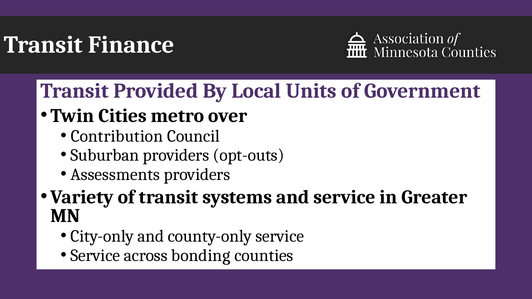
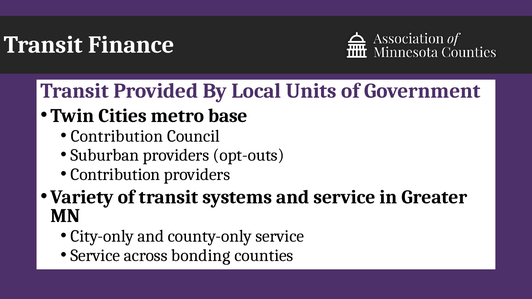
over: over -> base (228, 116)
Assessments: Assessments -> Contribution (115, 175)
